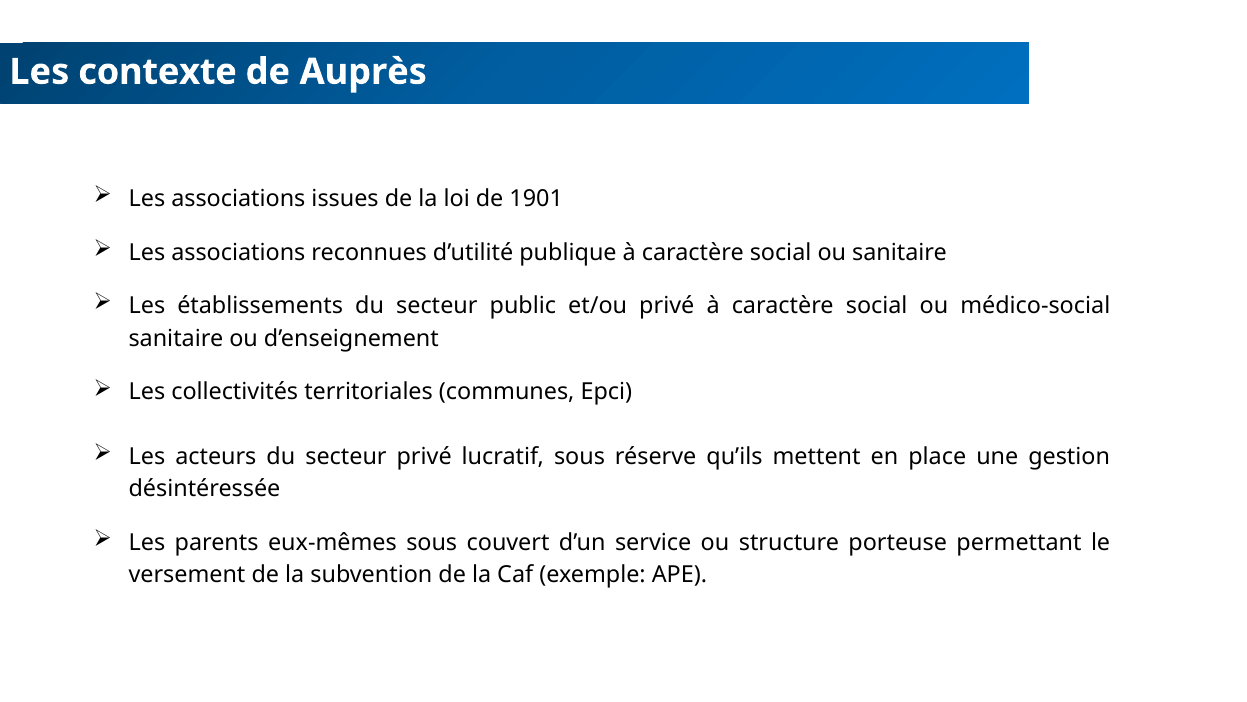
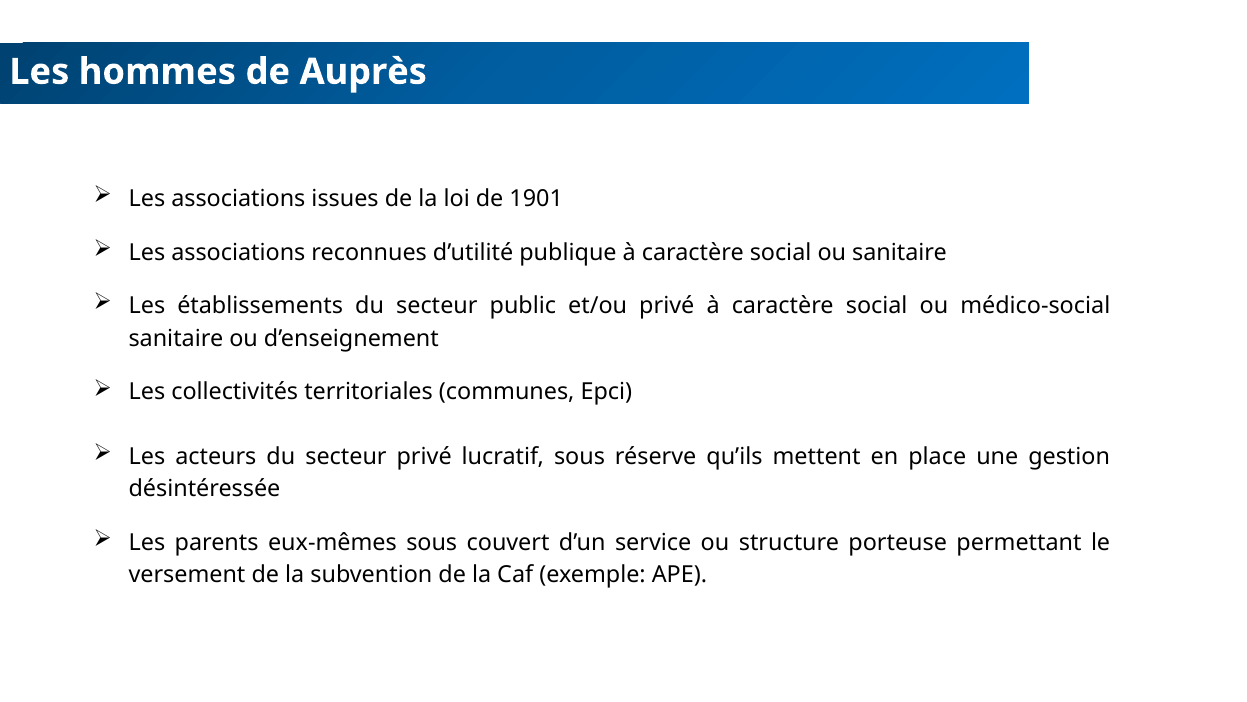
contexte: contexte -> hommes (157, 72)
